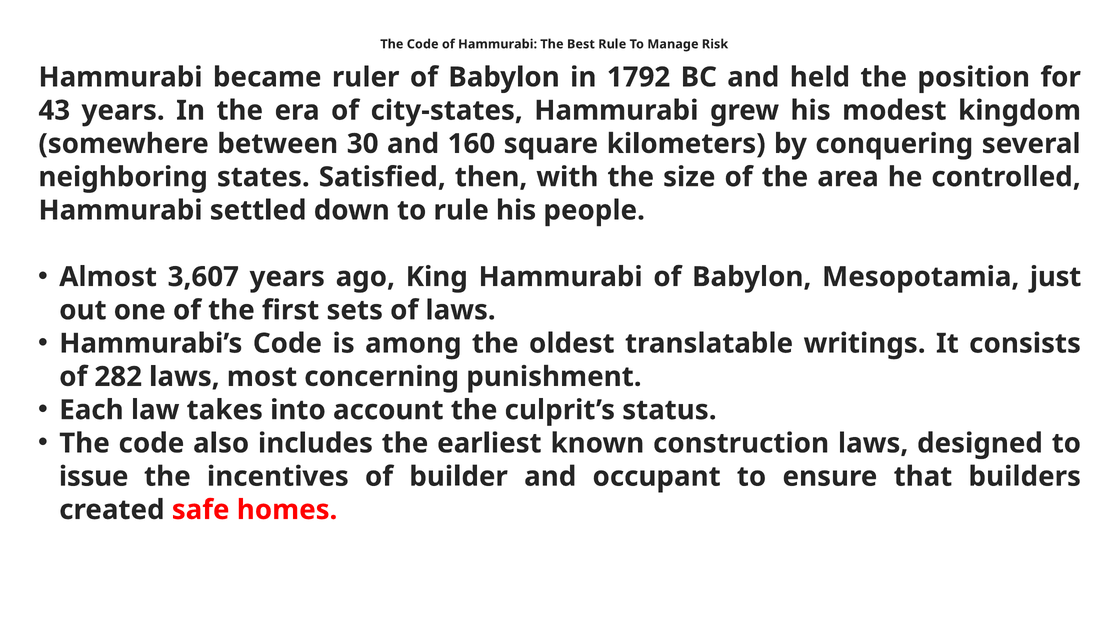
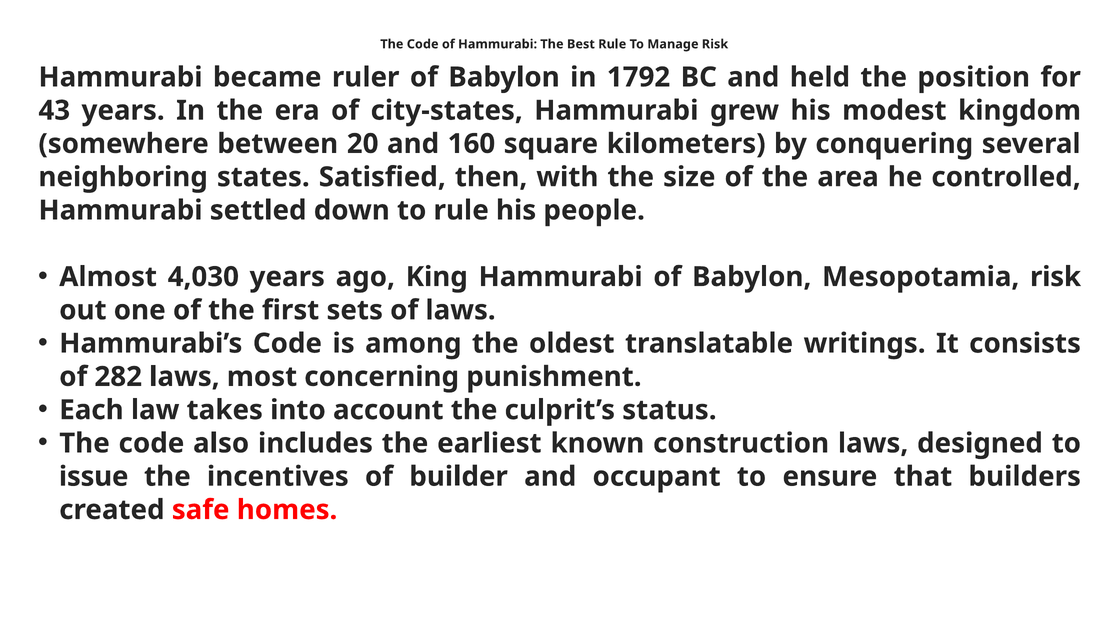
30: 30 -> 20 (363, 144)
3,607: 3,607 -> 4,030 (203, 277)
Mesopotamia just: just -> risk (1056, 277)
